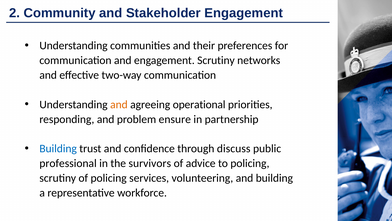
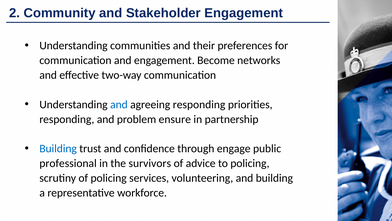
engagement Scrutiny: Scrutiny -> Become (216, 60)
and colour: orange -> blue (119, 104)
agreeing operational: operational -> responding (199, 104)
discuss: discuss -> engage (234, 148)
